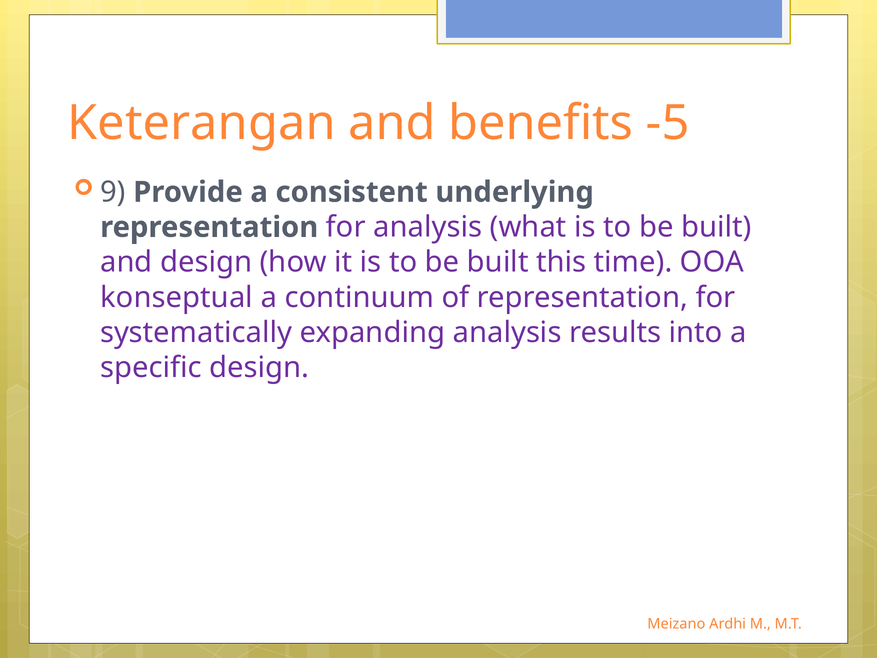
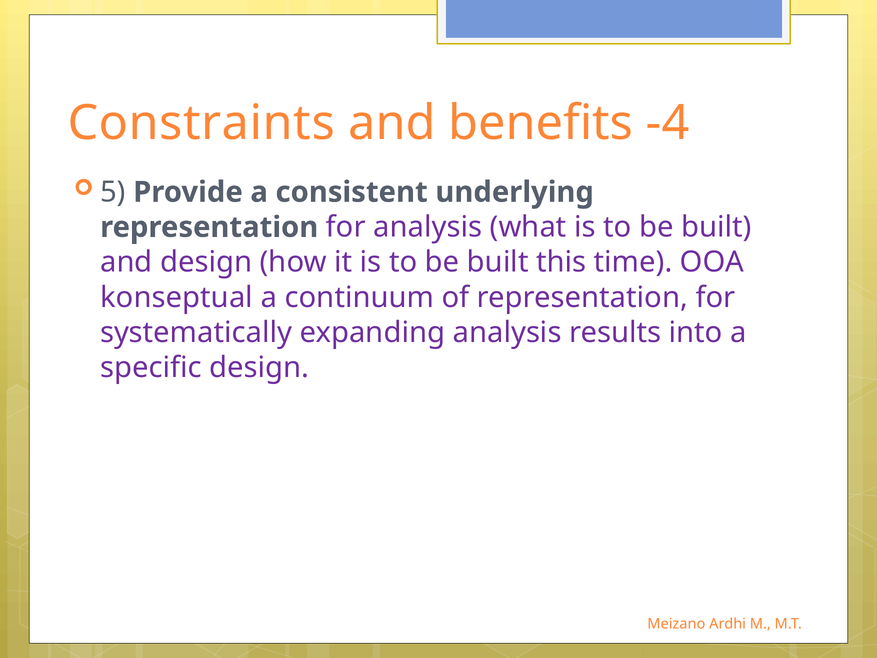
Keterangan: Keterangan -> Constraints (201, 123)
-5: -5 -> -4 (668, 123)
9: 9 -> 5 (113, 192)
